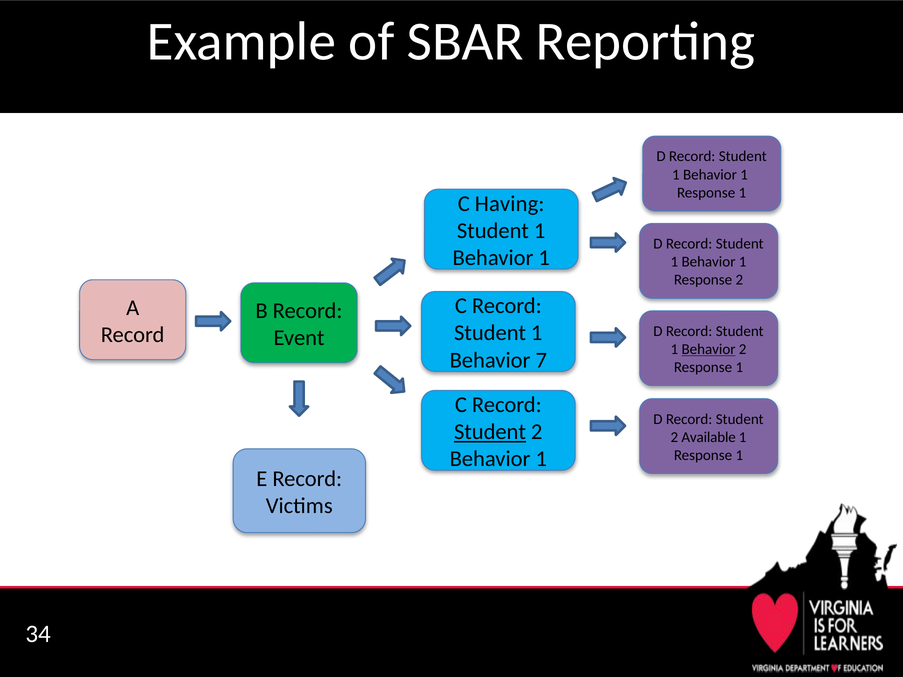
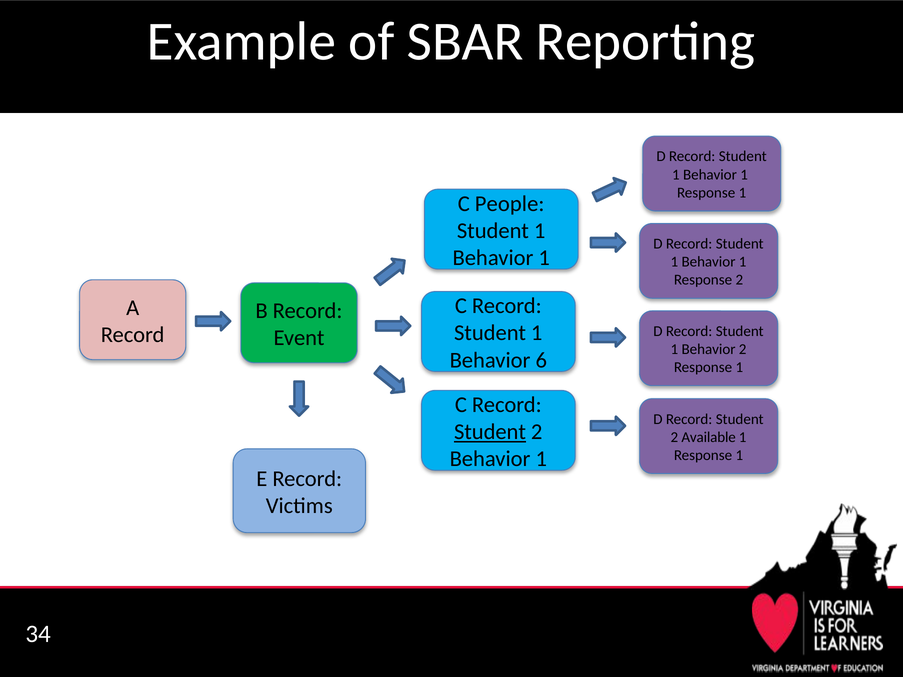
Having: Having -> People (510, 204)
Behavior underline: present -> none (709, 349)
7: 7 -> 6 (541, 360)
